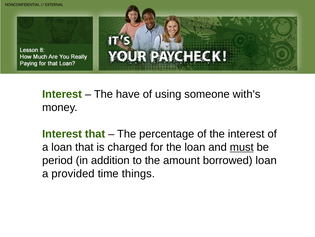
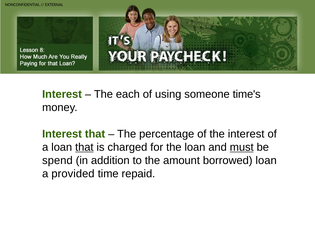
have: have -> each (128, 94)
with's: with's -> time's (247, 94)
that underline: none -> present (84, 147)
period: period -> spend (57, 160)
things: things -> repaid (138, 173)
